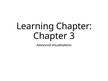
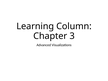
Learning Chapter: Chapter -> Column (74, 26)
